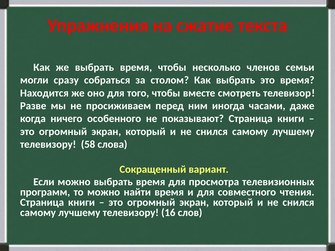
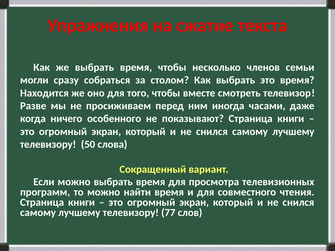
58: 58 -> 50 (88, 144)
16: 16 -> 77 (168, 213)
